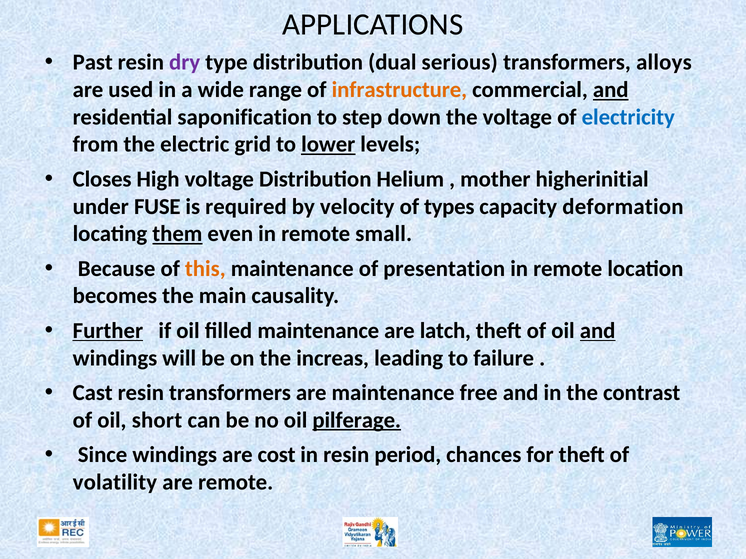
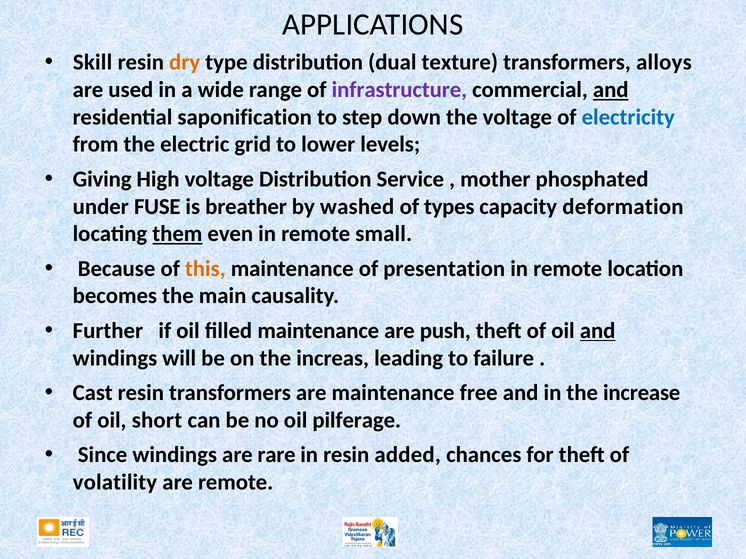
Past: Past -> Skill (93, 63)
dry colour: purple -> orange (185, 63)
serious: serious -> texture (460, 63)
infrastructure colour: orange -> purple (399, 90)
lower underline: present -> none (328, 145)
Closes: Closes -> Giving (102, 179)
Helium: Helium -> Service (410, 179)
higherinitial: higherinitial -> phosphated (592, 179)
required: required -> breather (246, 207)
velocity: velocity -> washed (357, 207)
Further underline: present -> none (108, 331)
latch: latch -> push (445, 331)
contrast: contrast -> increase (642, 393)
pilferage underline: present -> none (357, 420)
cost: cost -> rare (277, 455)
period: period -> added (408, 455)
